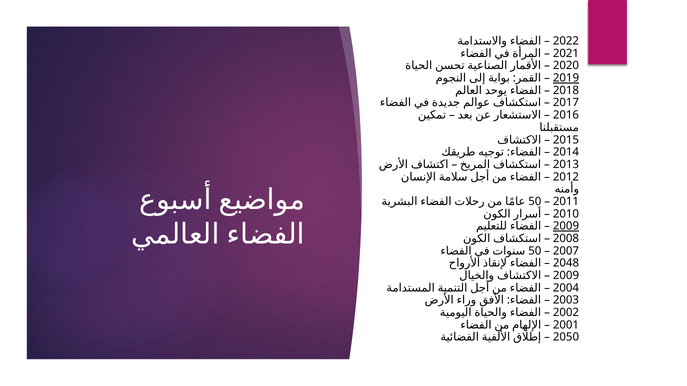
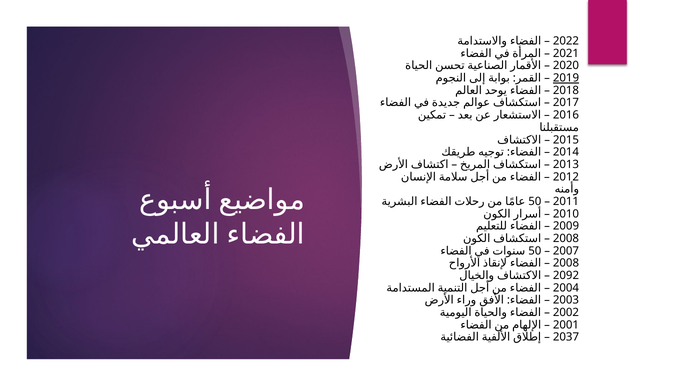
2009 underline: present -> none (566, 226)
2048: 2048 -> 2008 (566, 263)
2009: 2009 -> 2092 (566, 276)
2050: 2050 -> 2037 (566, 338)
